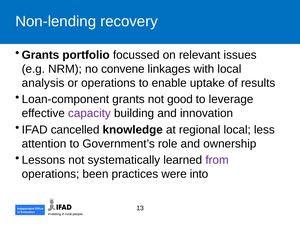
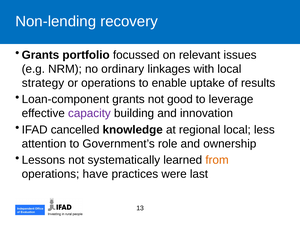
convene: convene -> ordinary (123, 69)
analysis: analysis -> strategy (43, 83)
from colour: purple -> orange (217, 160)
been: been -> have (95, 174)
into: into -> last (199, 174)
